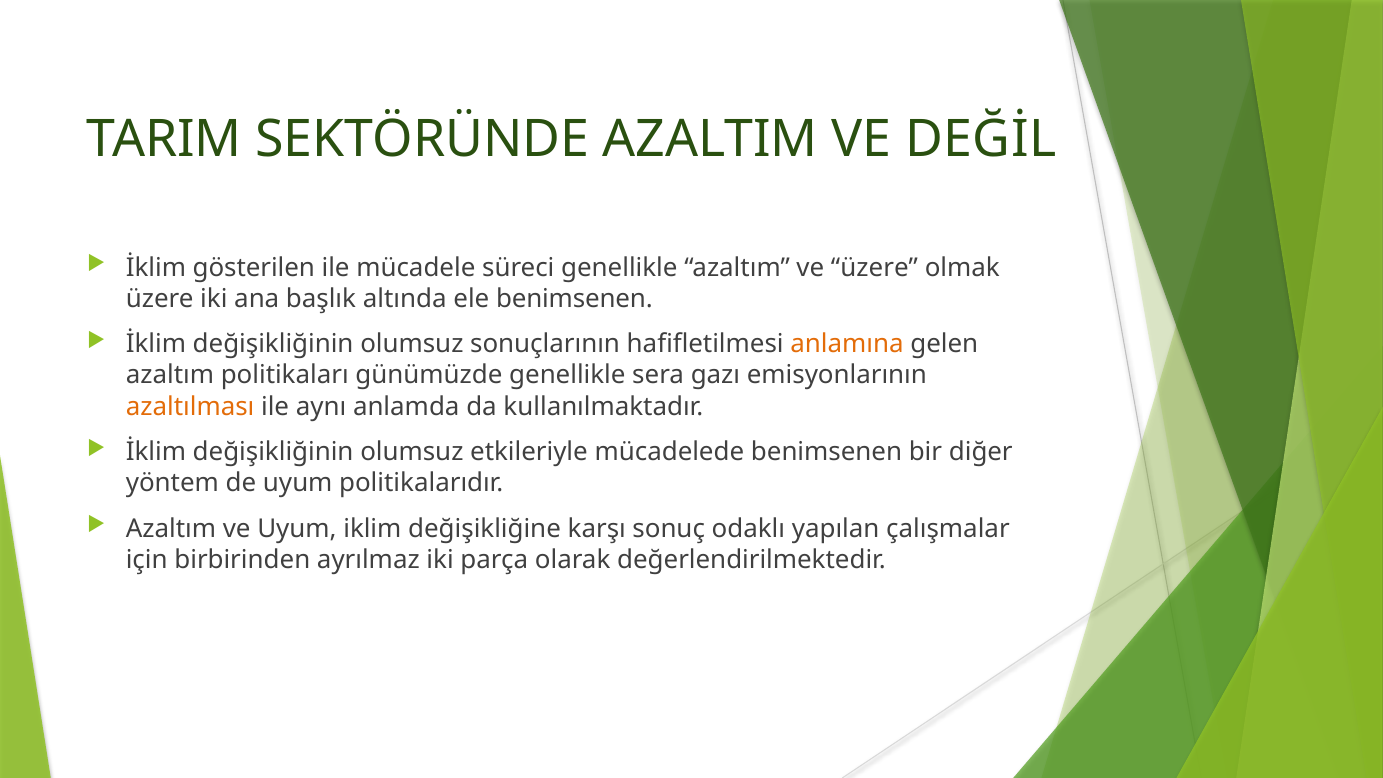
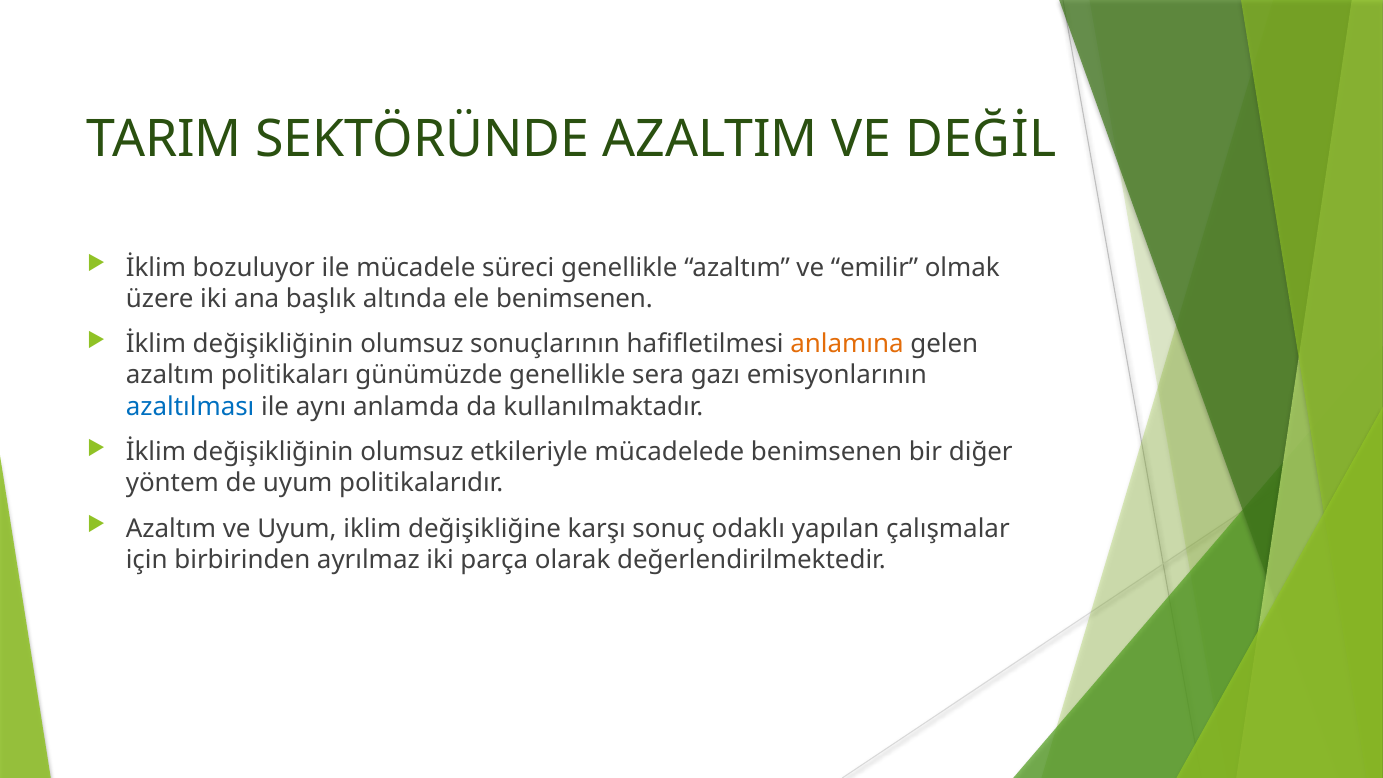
gösterilen: gösterilen -> bozuluyor (254, 268)
ve üzere: üzere -> emilir (875, 268)
azaltılması colour: orange -> blue (190, 406)
